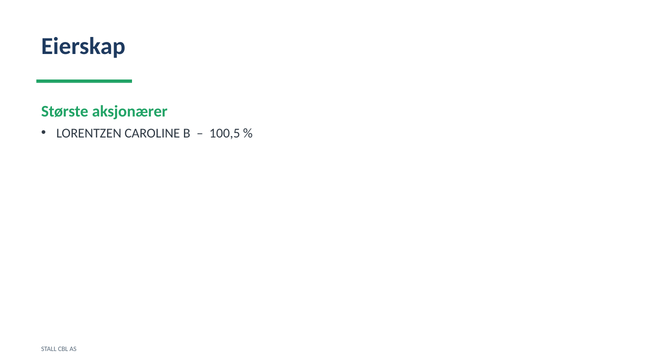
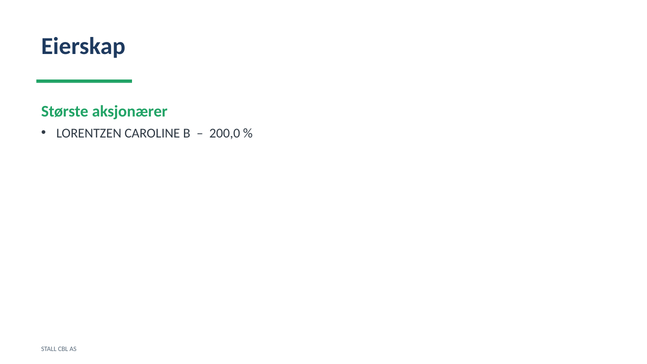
100,5: 100,5 -> 200,0 (225, 133)
